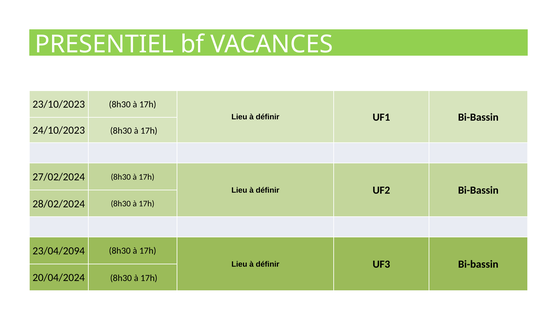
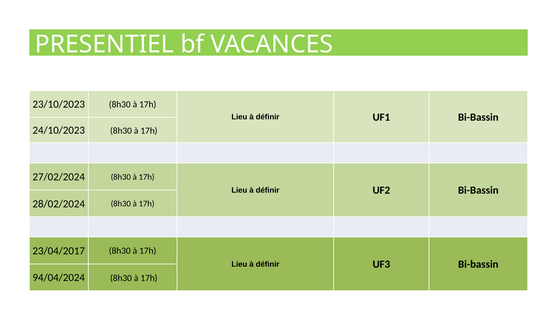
23/04/2094: 23/04/2094 -> 23/04/2017 (59, 251)
20/04/2024: 20/04/2024 -> 94/04/2024 (59, 278)
